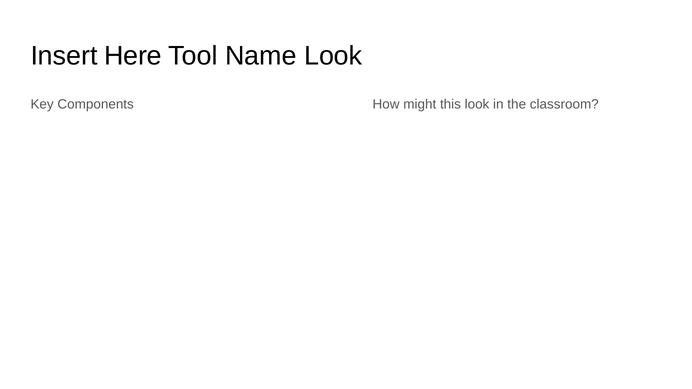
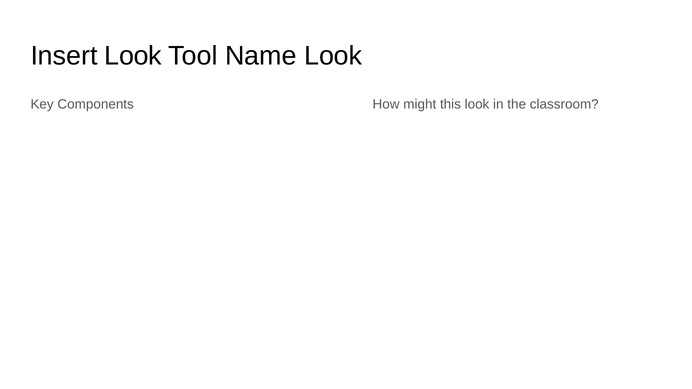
Insert Here: Here -> Look (133, 56)
